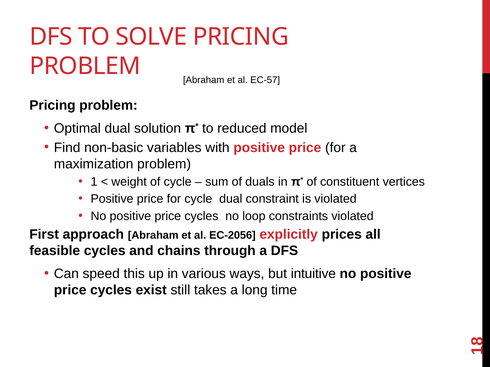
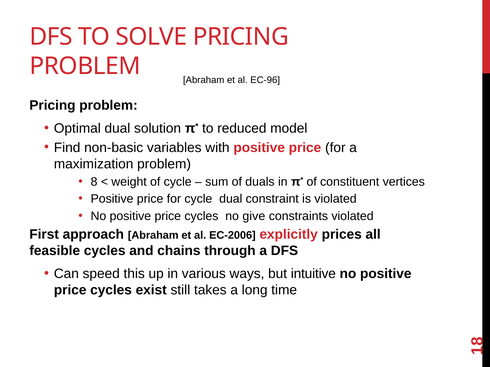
EC-57: EC-57 -> EC-96 (265, 80)
1: 1 -> 8 (94, 182)
loop: loop -> give (254, 216)
EC-2056: EC-2056 -> EC-2006 (232, 236)
